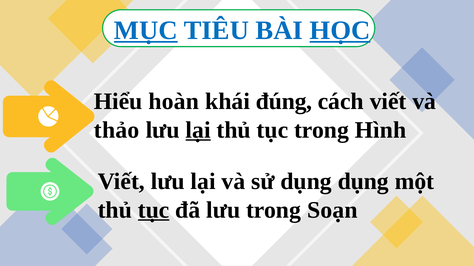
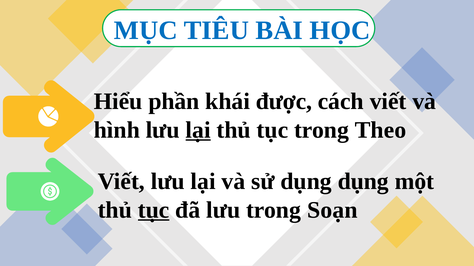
MỤC underline: present -> none (146, 30)
HỌC underline: present -> none (340, 30)
hoàn: hoàn -> phần (174, 102)
đúng: đúng -> được (284, 102)
thảo: thảo -> hình (117, 130)
Hình: Hình -> Theo (381, 130)
